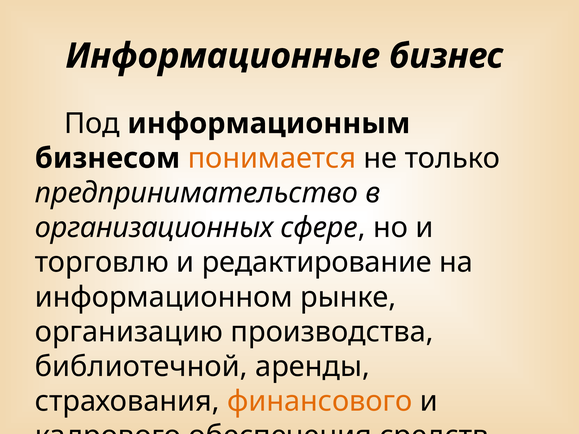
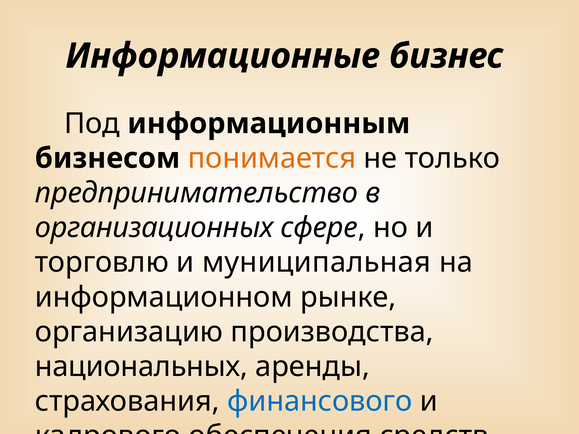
редактирование: редактирование -> муниципальная (317, 263)
библиотечной: библиотечной -> национальных (141, 367)
финансового colour: orange -> blue (320, 402)
